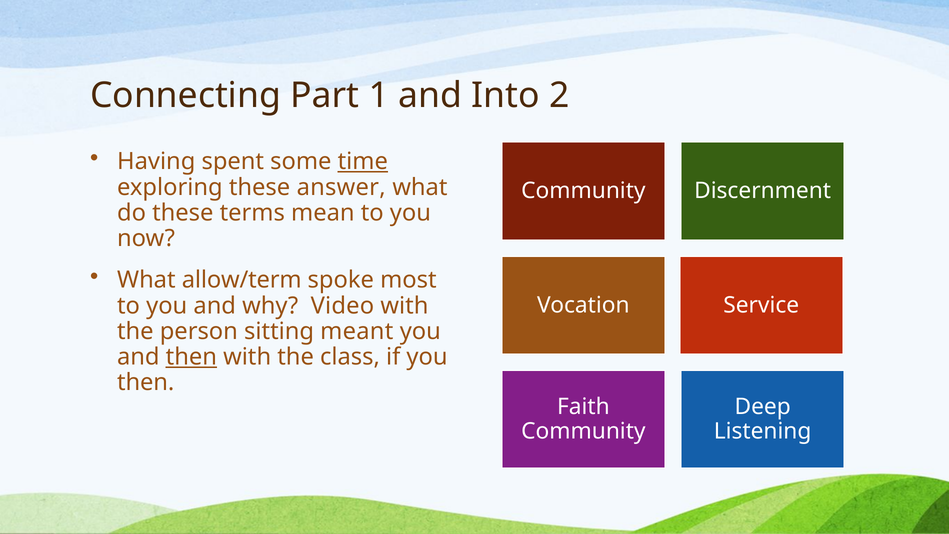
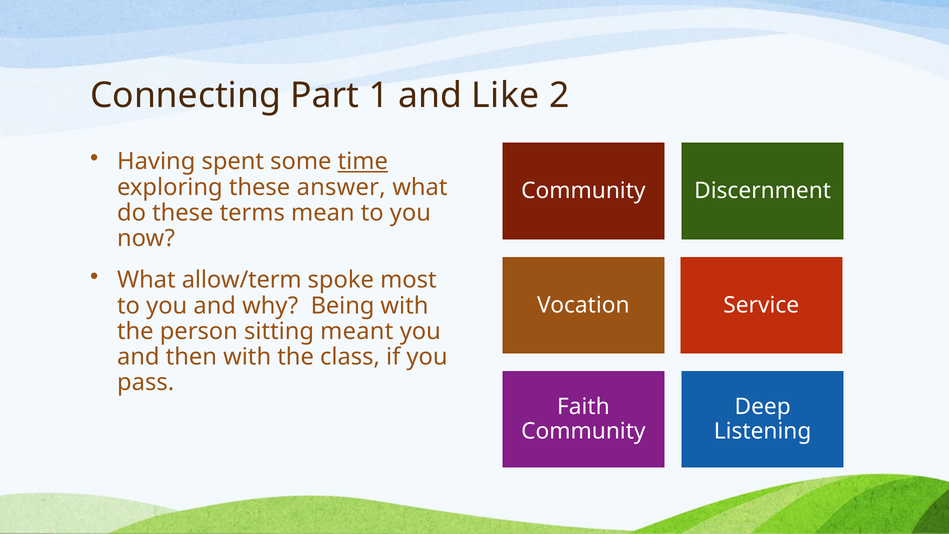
Into: Into -> Like (505, 96)
Video: Video -> Being (343, 306)
then underline: present -> none (191, 357)
then: then -> pass (146, 382)
